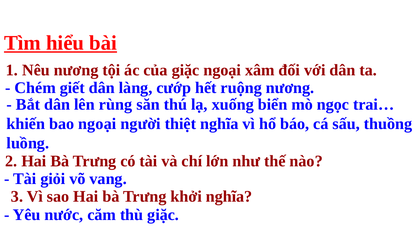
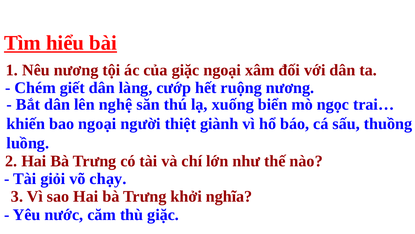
rùng: rùng -> nghệ (116, 104)
thiệt nghĩa: nghĩa -> giành (219, 124)
vang: vang -> chạy (108, 178)
